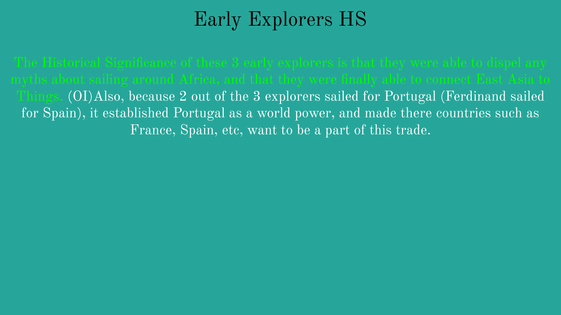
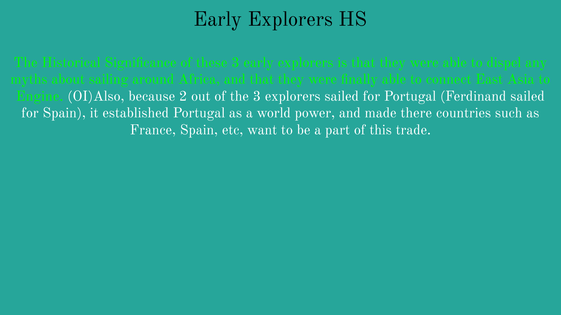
Things: Things -> Engine (40, 96)
